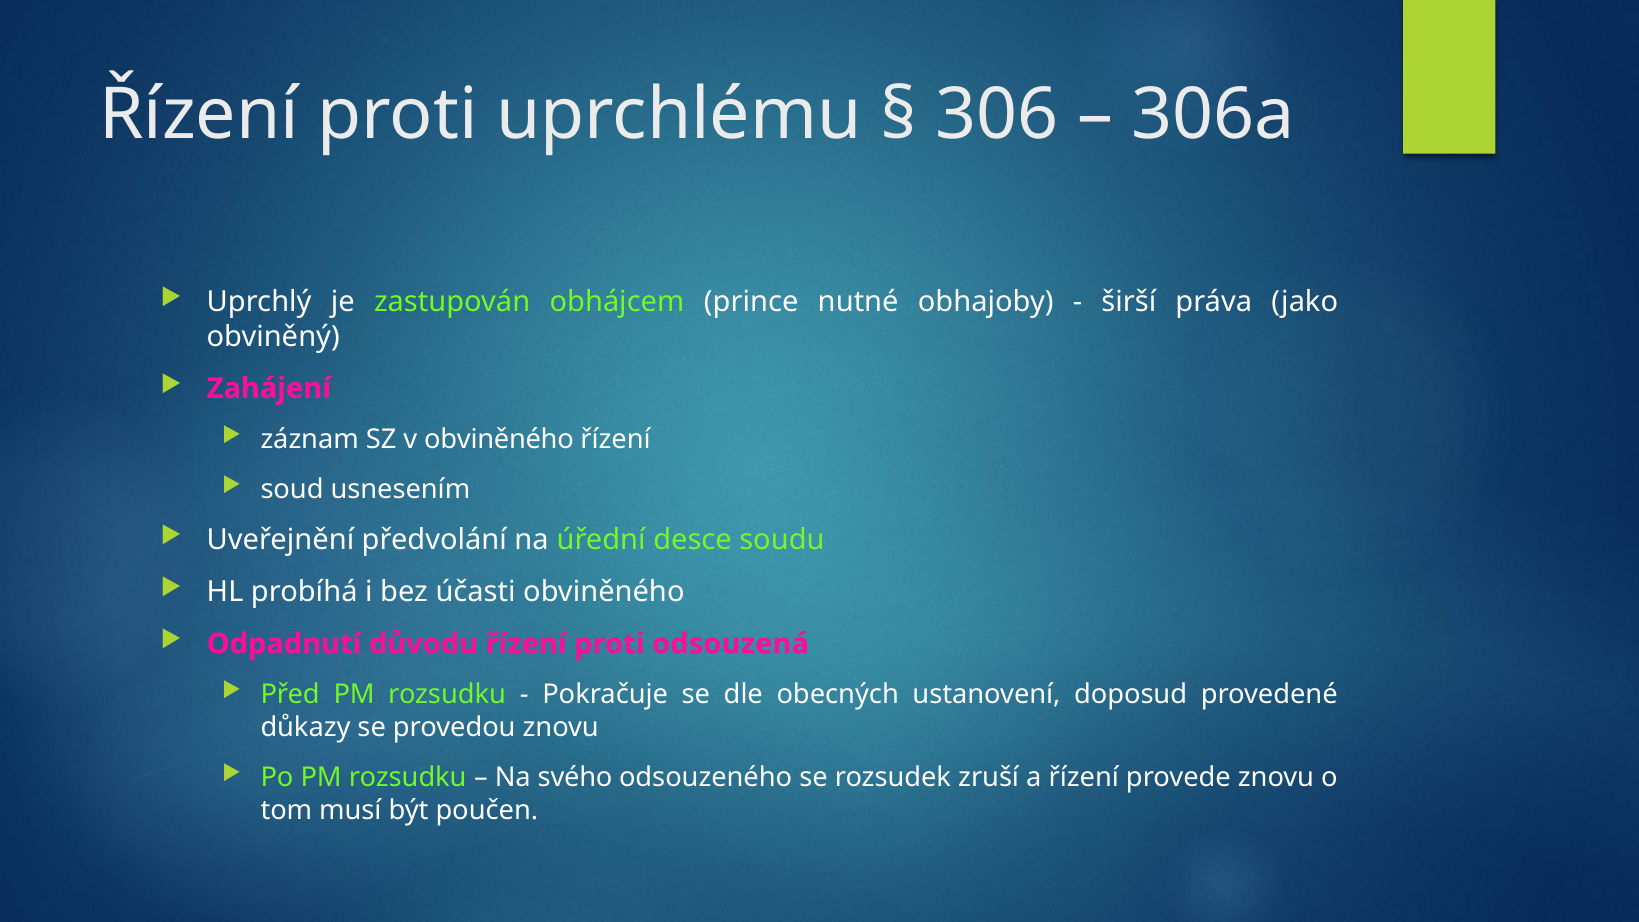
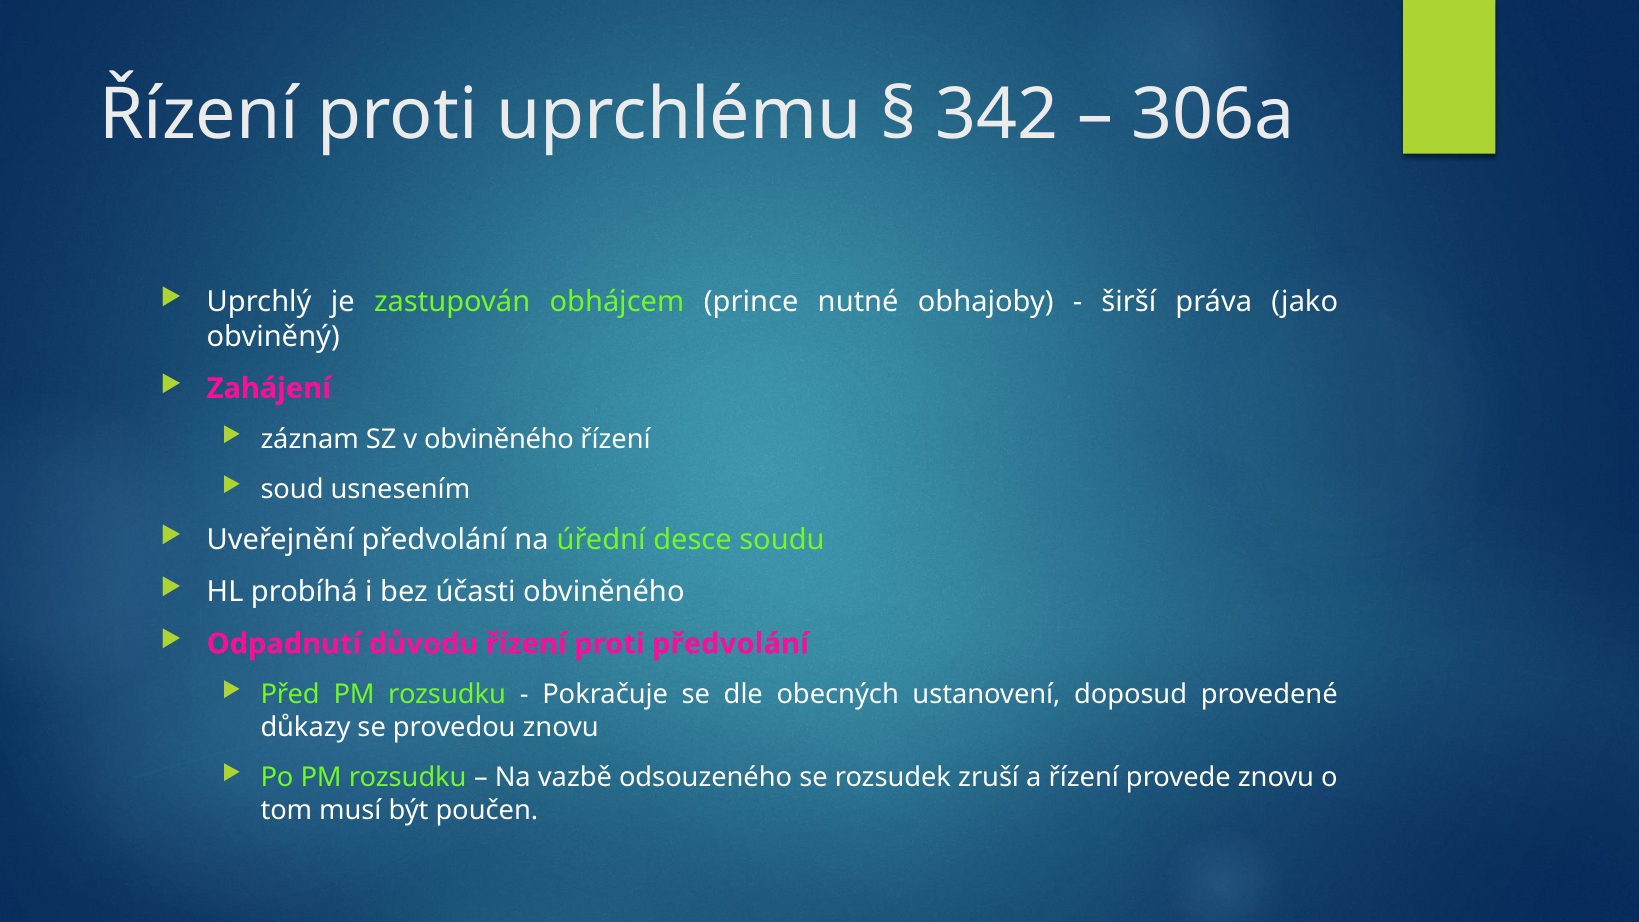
306: 306 -> 342 (997, 115)
proti odsouzená: odsouzená -> předvolání (730, 644)
svého: svého -> vazbě (575, 777)
